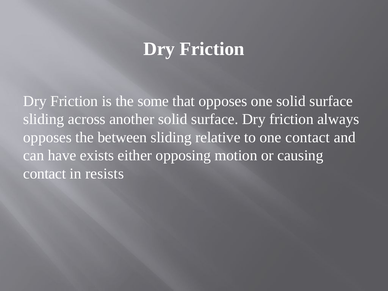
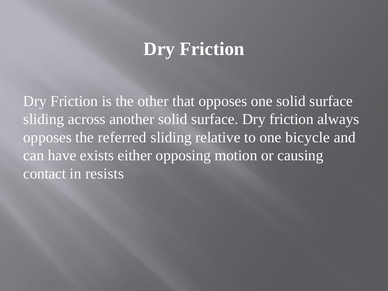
some: some -> other (153, 101)
between: between -> referred (122, 137)
one contact: contact -> bicycle (308, 137)
